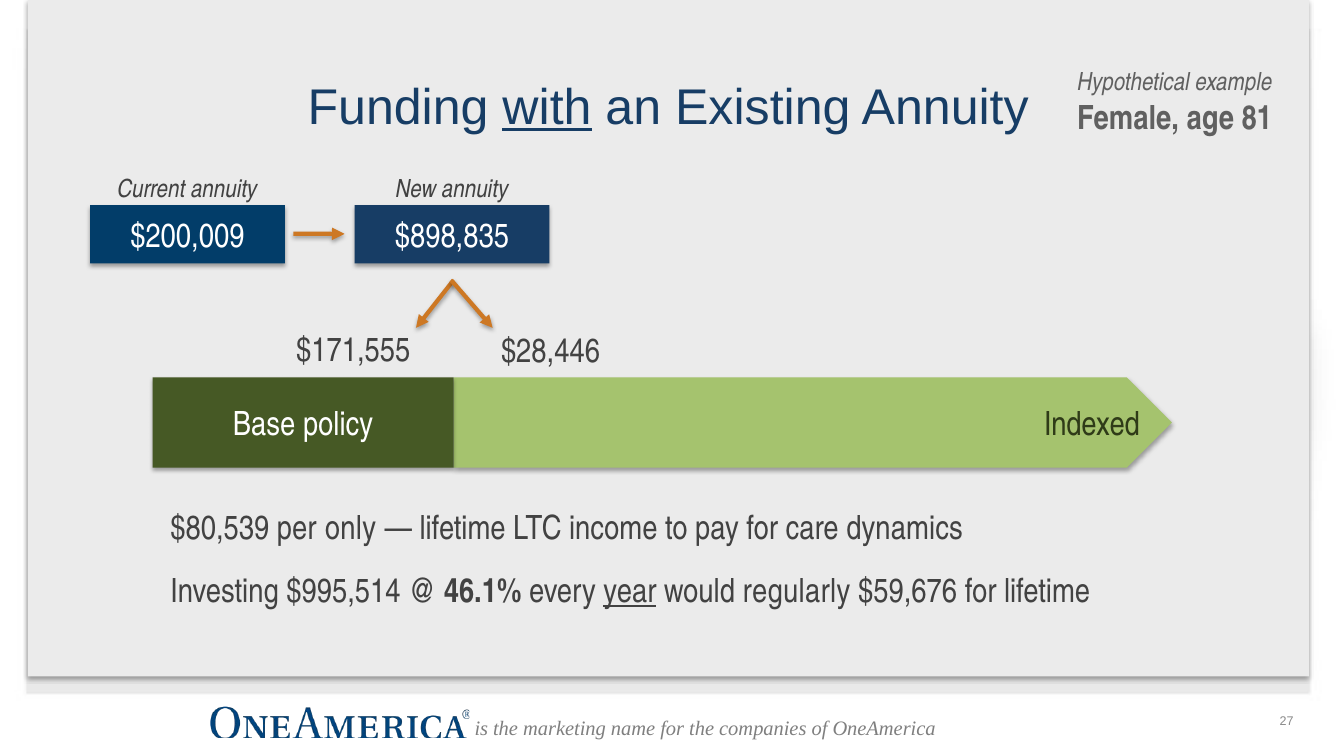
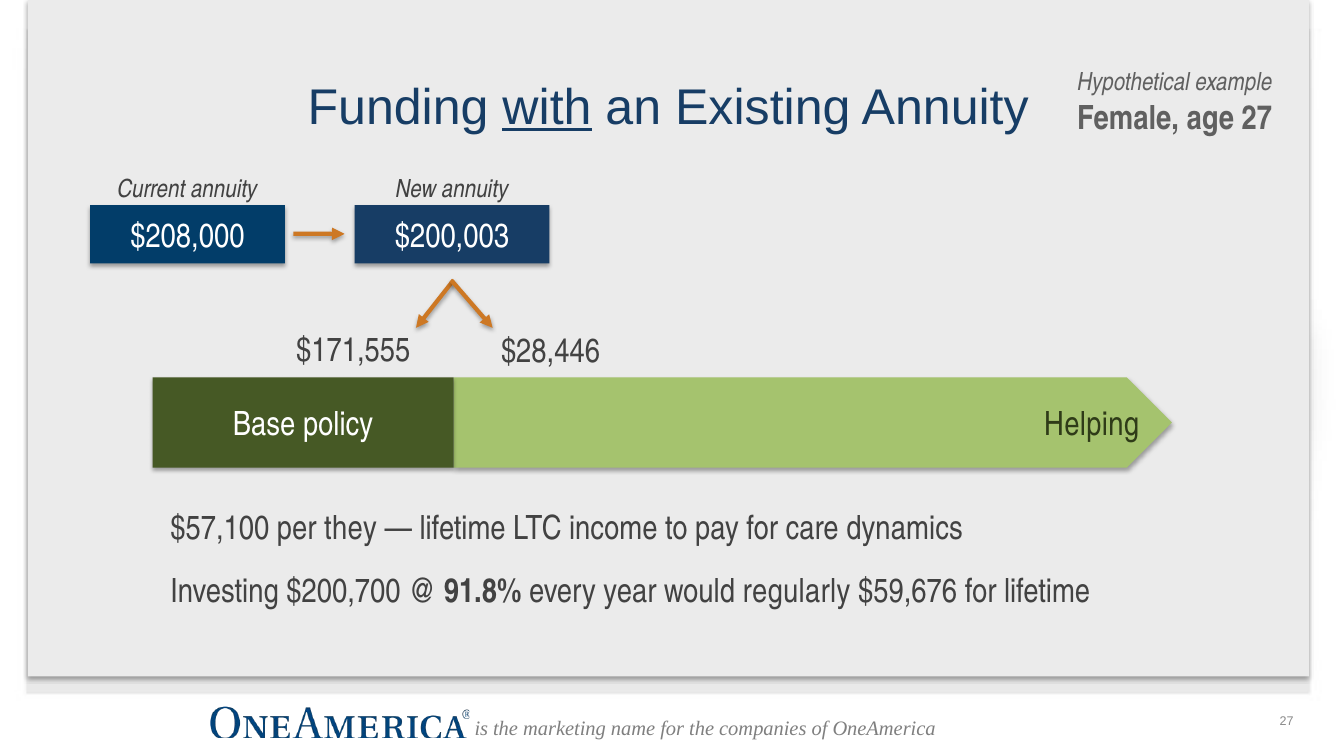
age 81: 81 -> 27 (1257, 118)
$200,009: $200,009 -> $208,000 (187, 237)
$898,835: $898,835 -> $200,003 (452, 237)
Indexed: Indexed -> Helping (1092, 425)
$80,539: $80,539 -> $57,100 (220, 528)
only: only -> they (350, 528)
$995,514: $995,514 -> $200,700 (344, 592)
46.1%: 46.1% -> 91.8% (483, 592)
year underline: present -> none (630, 592)
